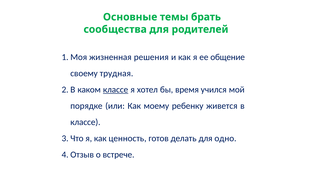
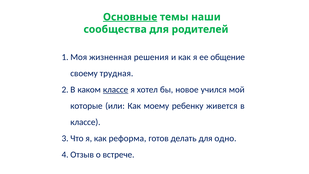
Основные underline: none -> present (130, 17)
брать: брать -> наши (206, 17)
время: время -> новое (187, 90)
порядке: порядке -> которые (86, 106)
ценность: ценность -> реформа (127, 138)
